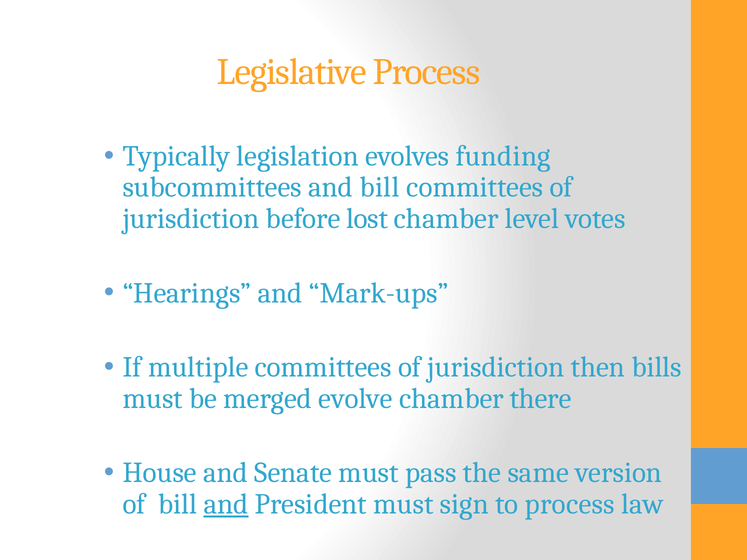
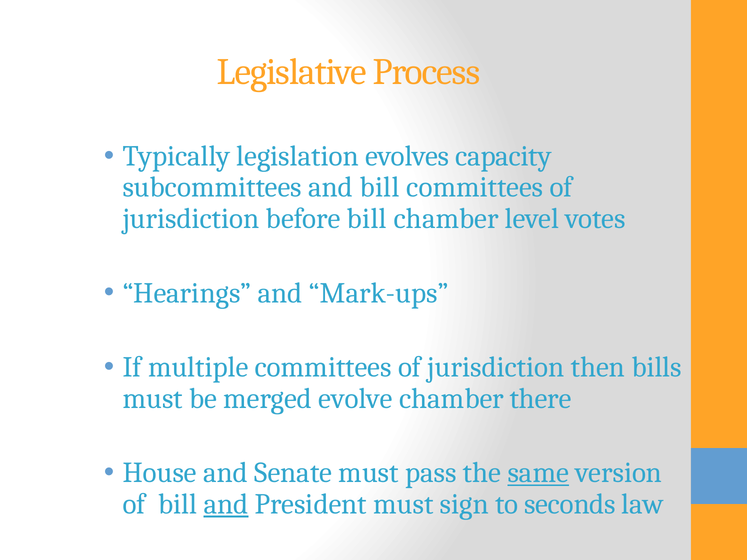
funding: funding -> capacity (503, 156)
before lost: lost -> bill (367, 219)
same underline: none -> present (538, 473)
to process: process -> seconds (570, 504)
